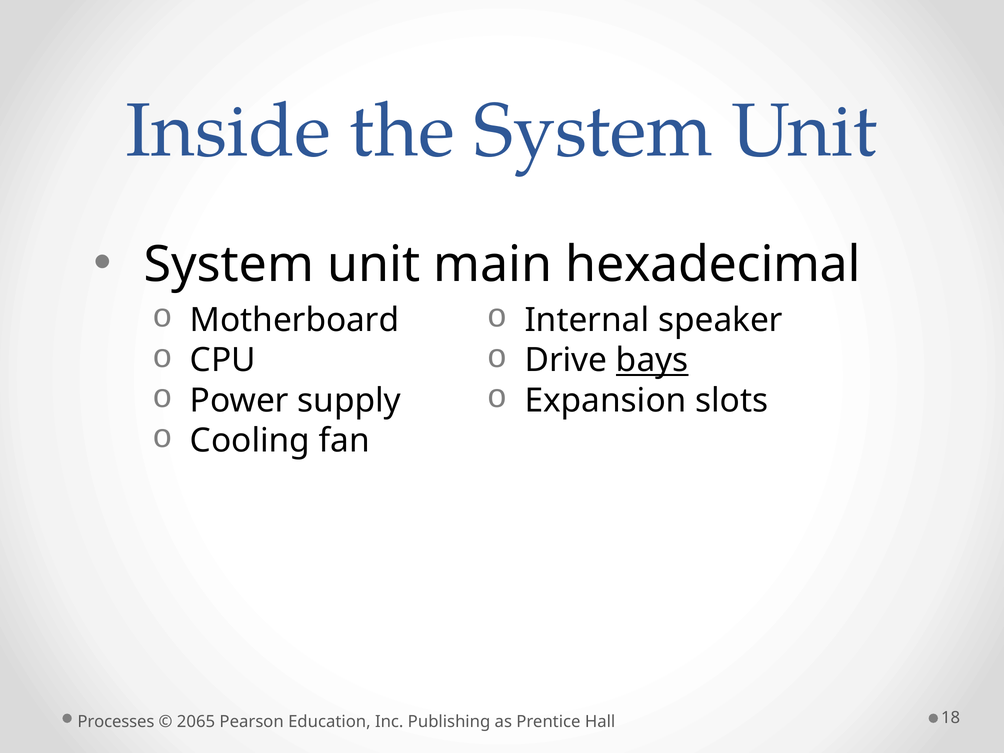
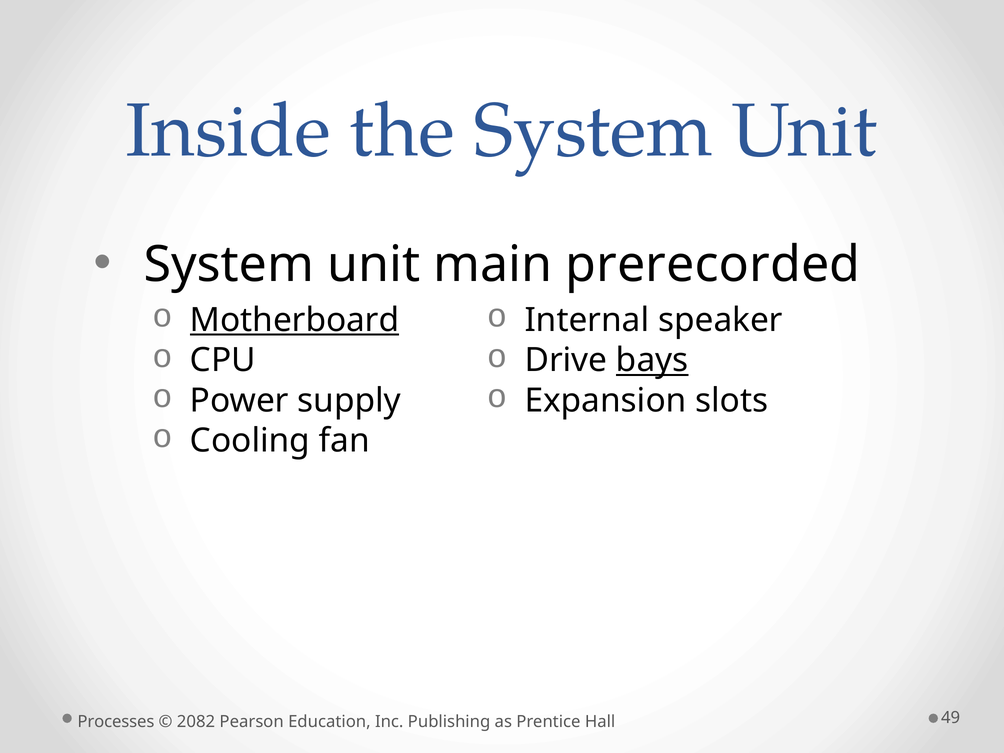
hexadecimal: hexadecimal -> prerecorded (713, 264)
Motherboard underline: none -> present (295, 320)
2065: 2065 -> 2082 (196, 722)
18: 18 -> 49 (951, 718)
